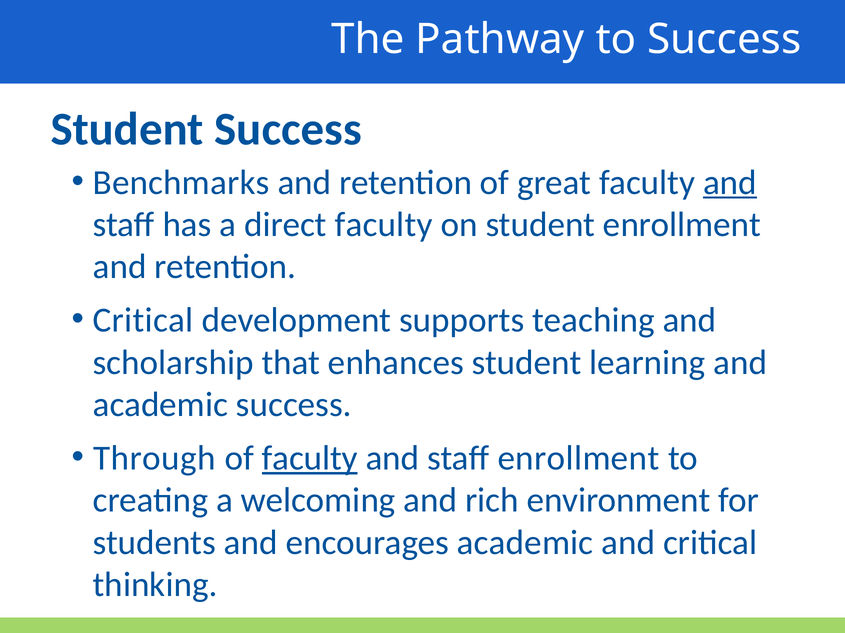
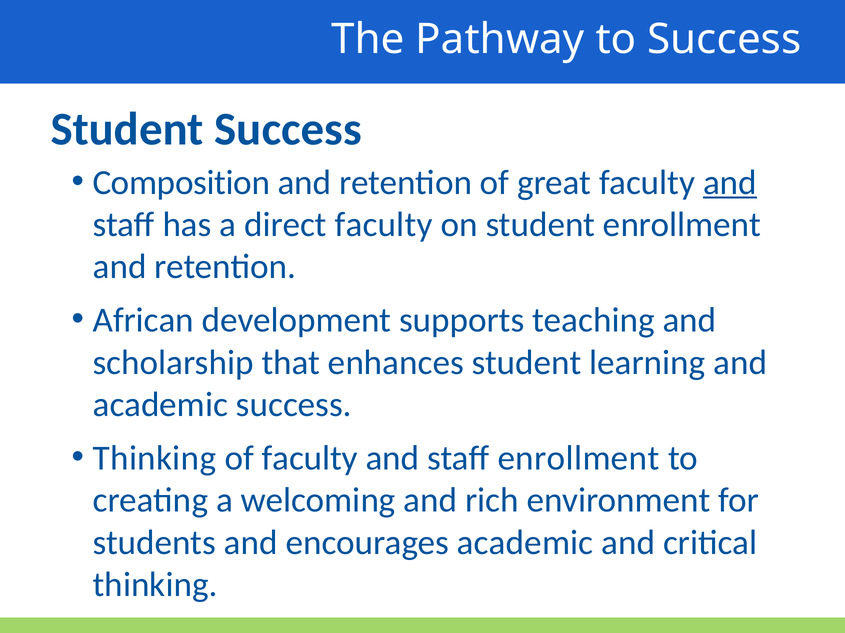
Benchmarks: Benchmarks -> Composition (181, 183)
Critical: Critical -> African (143, 321)
Through: Through -> Thinking (154, 459)
faculty underline: present -> none (310, 459)
